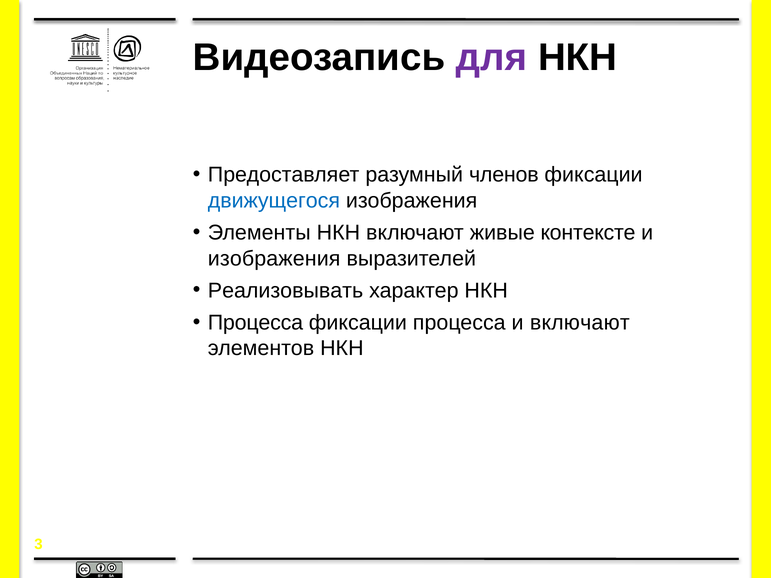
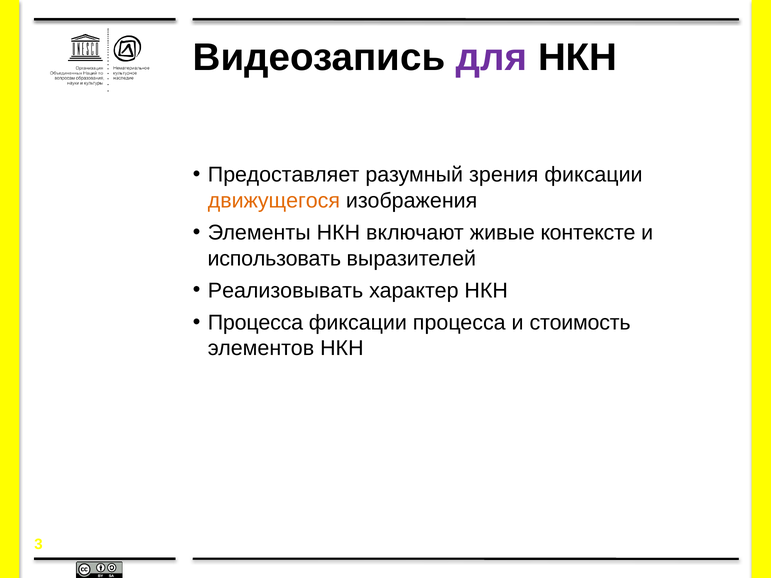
членов: членов -> зрения (504, 175)
движущегося colour: blue -> orange (274, 201)
изображения: изображения -> использовать (274, 259)
и включают: включают -> стоимость (580, 323)
